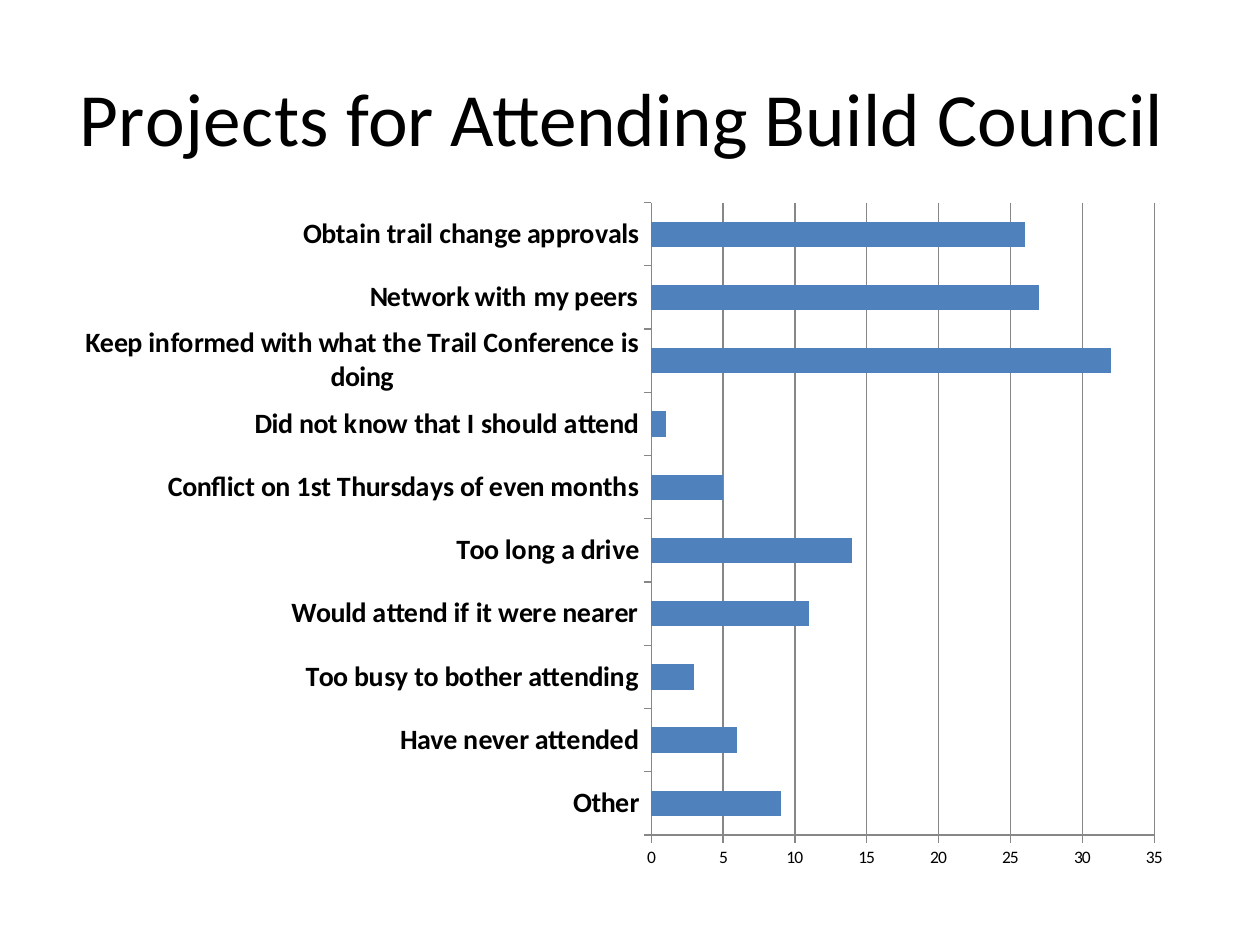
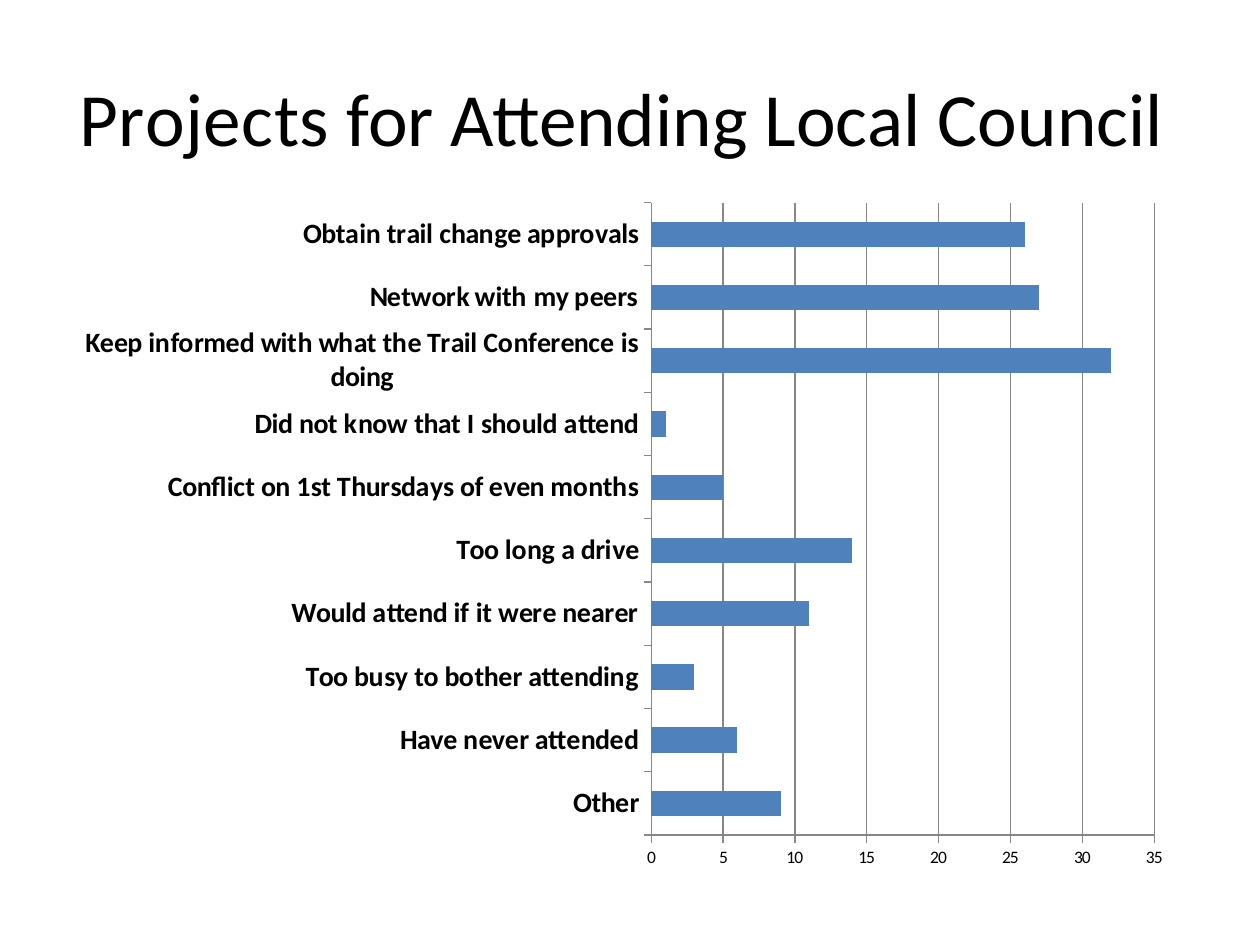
Build: Build -> Local (843, 122)
